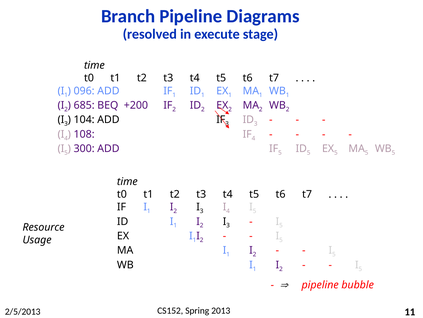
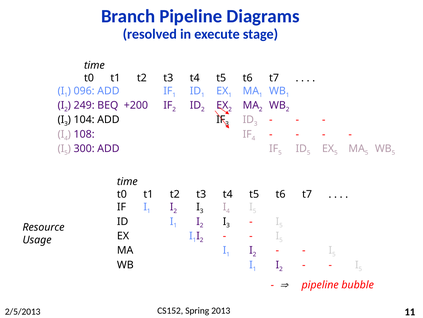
685: 685 -> 249 (84, 105)
